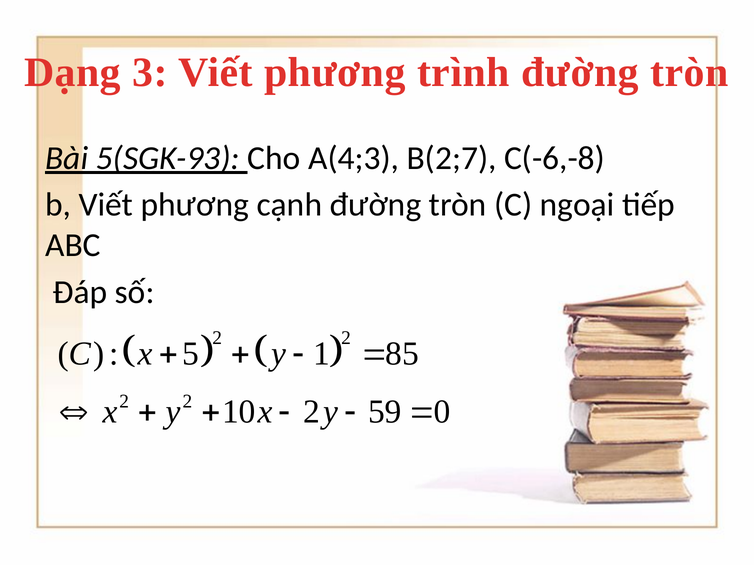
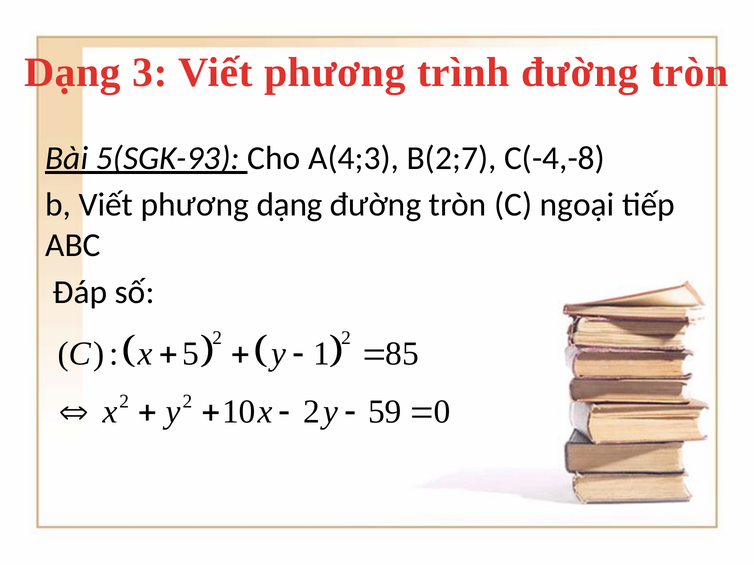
C(-6,-8: C(-6,-8 -> C(-4,-8 (555, 158)
phương cạnh: cạnh -> dạng (290, 205)
